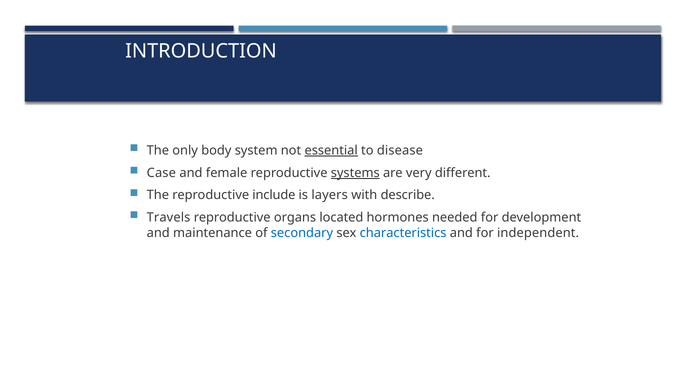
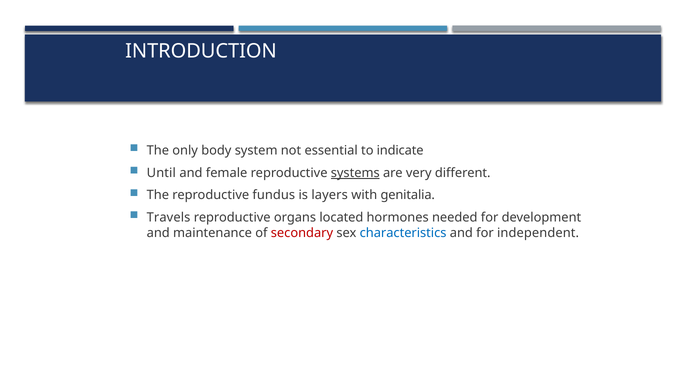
essential underline: present -> none (331, 151)
disease: disease -> indicate (400, 151)
Case: Case -> Until (161, 173)
include: include -> fundus (274, 195)
describe: describe -> genitalia (408, 195)
secondary colour: blue -> red (302, 233)
